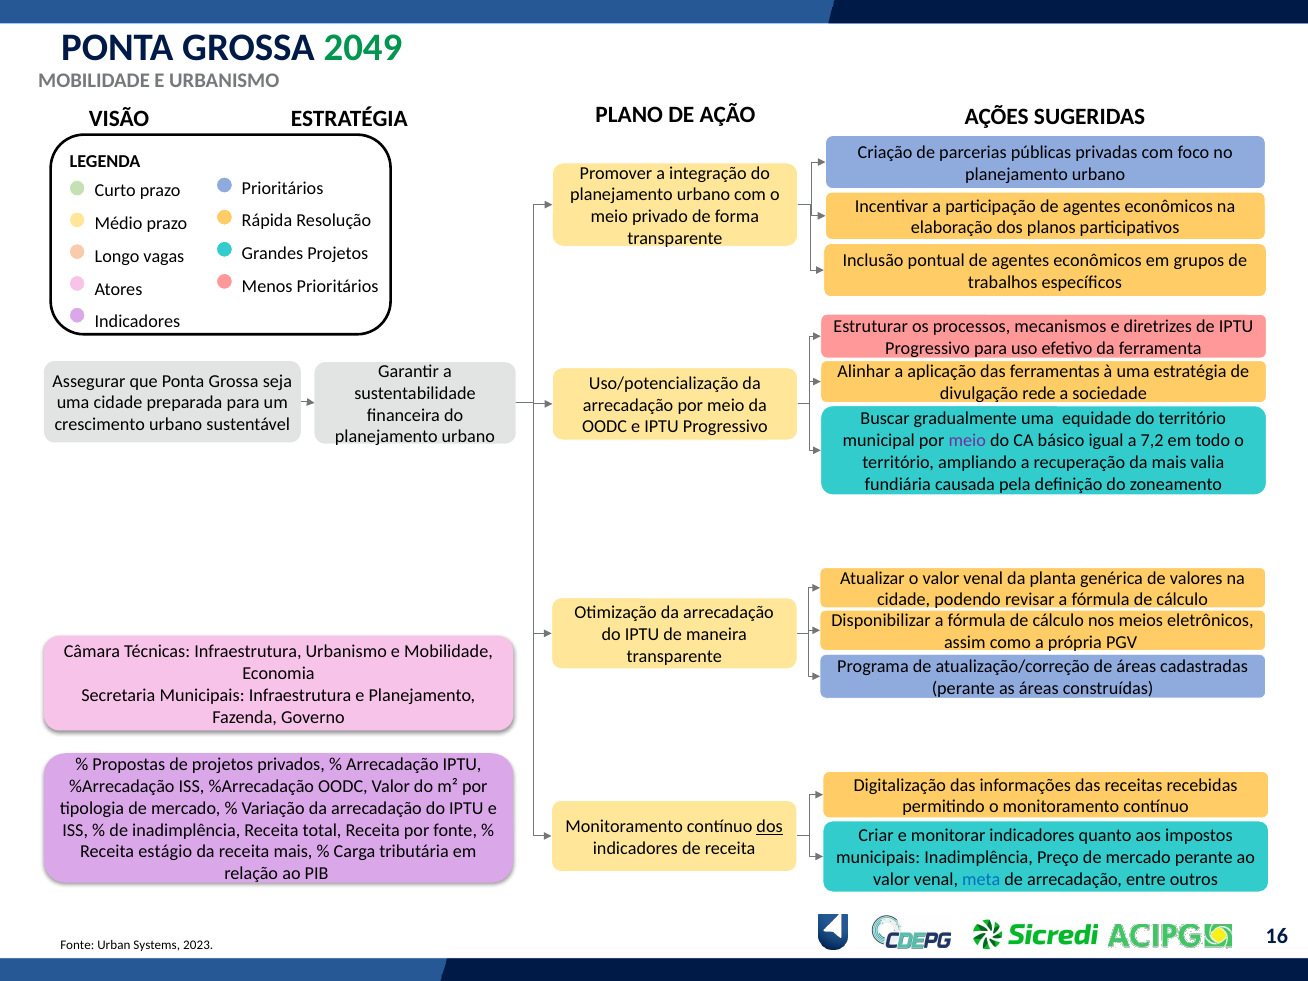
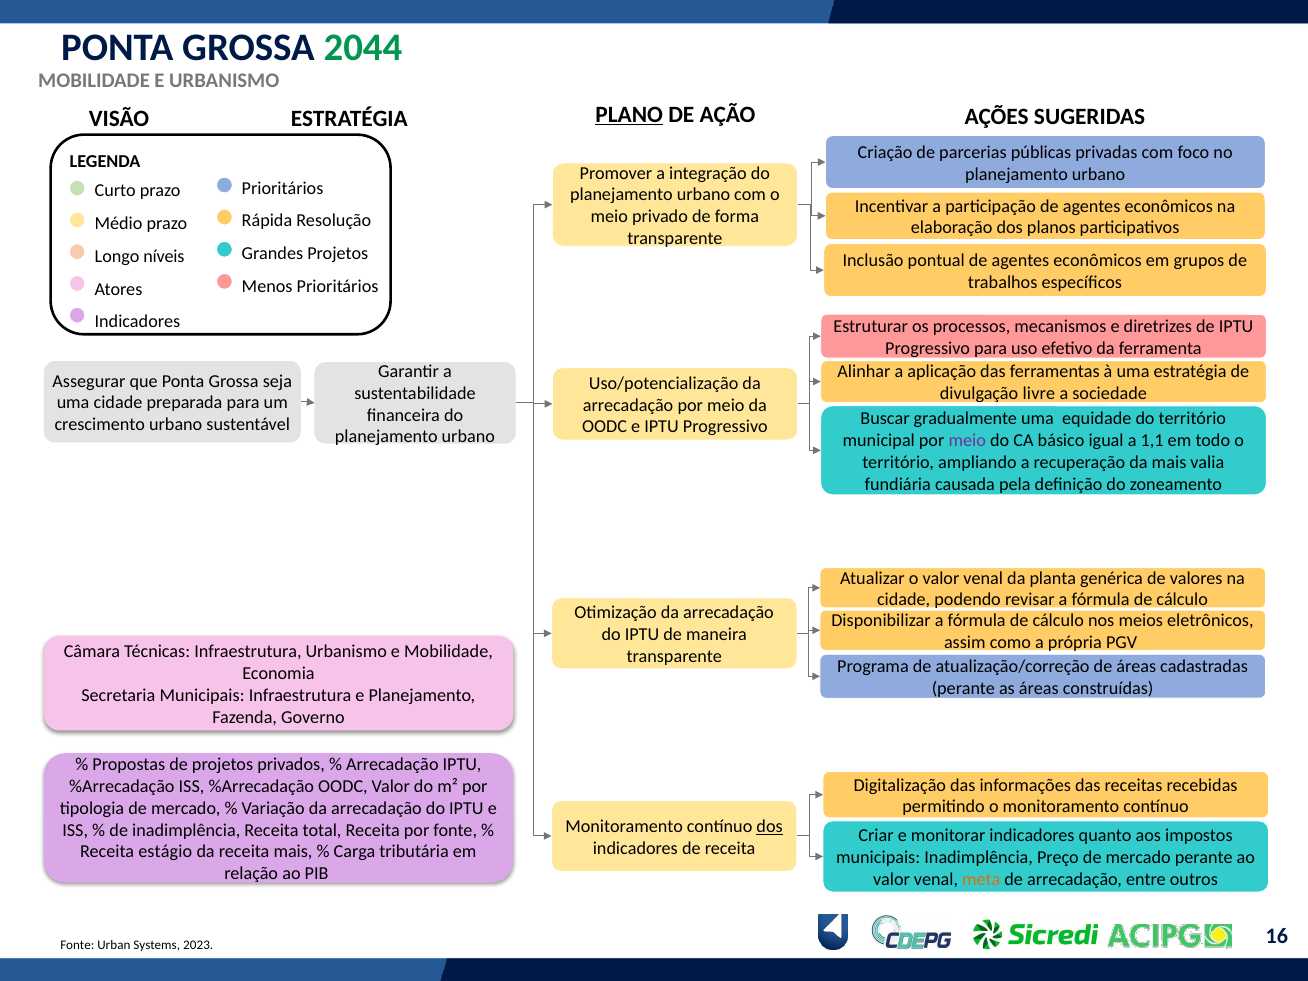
2049: 2049 -> 2044 (363, 48)
PLANO underline: none -> present (629, 114)
vagas: vagas -> níveis (164, 256)
rede: rede -> livre (1039, 394)
7,2: 7,2 -> 1,1 (1152, 441)
meta colour: blue -> orange (981, 879)
